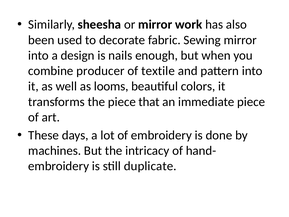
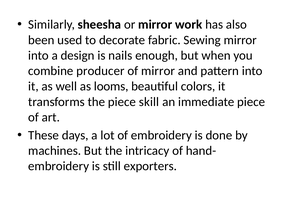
of textile: textile -> mirror (158, 71)
that: that -> skill (149, 102)
duplicate: duplicate -> exporters (150, 166)
